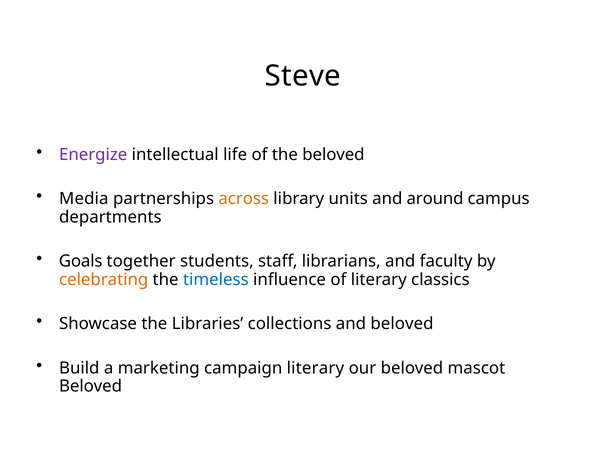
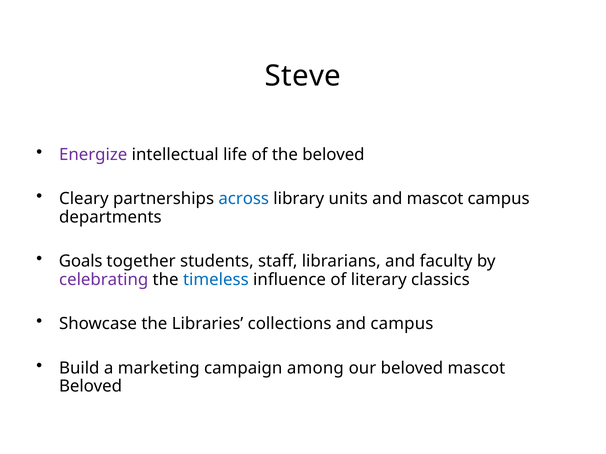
Media: Media -> Cleary (84, 199)
across colour: orange -> blue (244, 199)
and around: around -> mascot (435, 199)
celebrating colour: orange -> purple (104, 280)
and beloved: beloved -> campus (402, 324)
campaign literary: literary -> among (315, 369)
